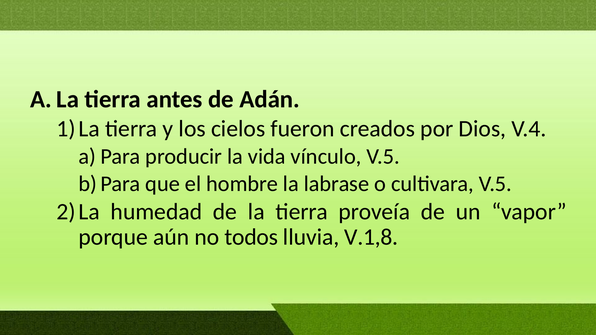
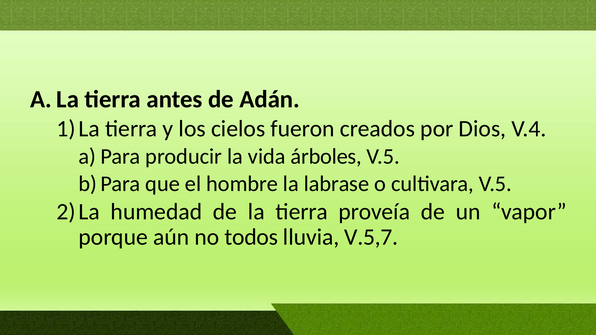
vínculo: vínculo -> árboles (326, 157)
V.1,8: V.1,8 -> V.5,7 (371, 237)
